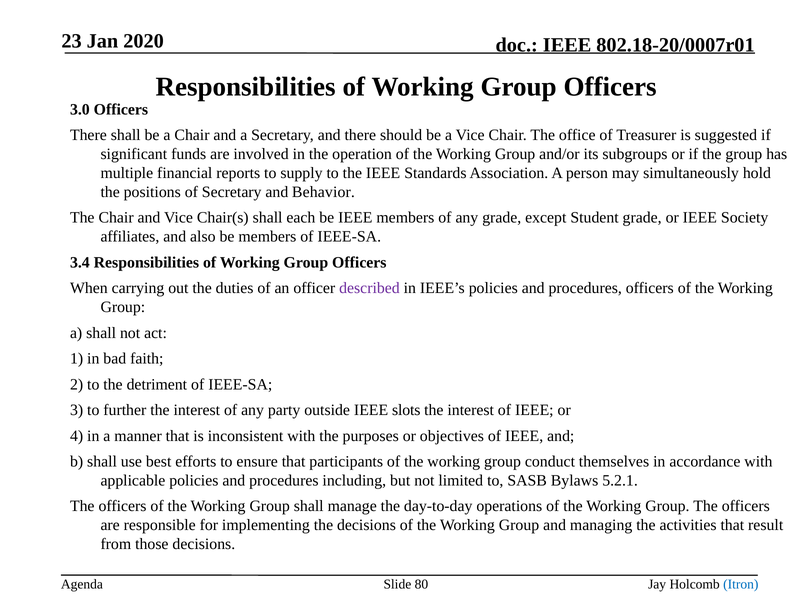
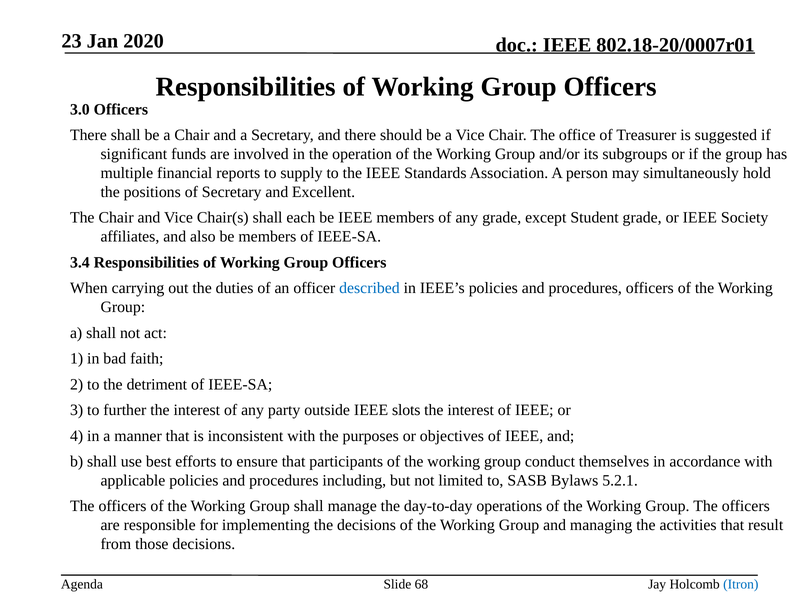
Behavior: Behavior -> Excellent (324, 192)
described colour: purple -> blue (369, 288)
80: 80 -> 68 (421, 584)
